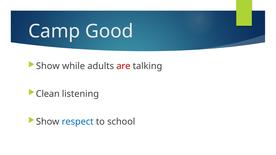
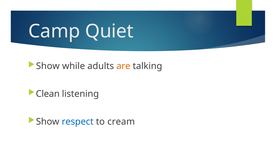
Good: Good -> Quiet (109, 31)
are colour: red -> orange (123, 66)
school: school -> cream (121, 122)
